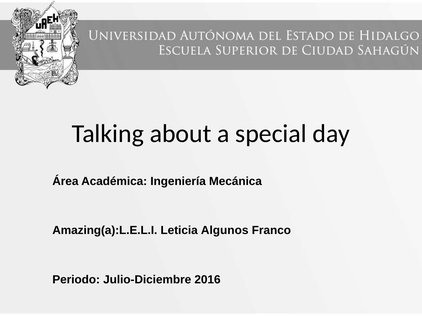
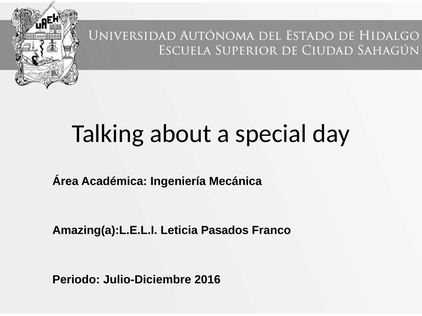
Algunos: Algunos -> Pasados (225, 231)
